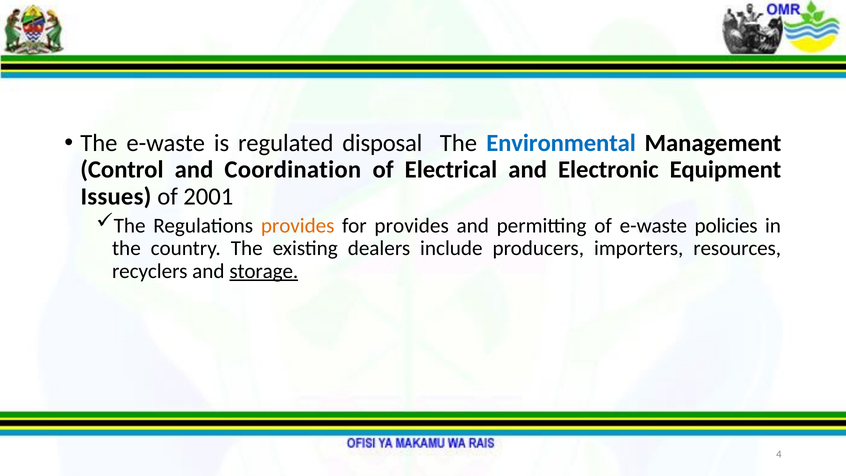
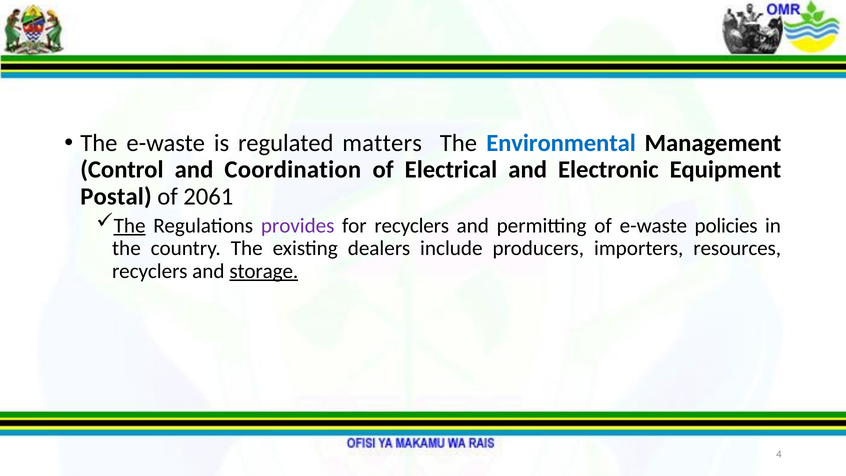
disposal: disposal -> matters (382, 143)
Issues: Issues -> Postal (116, 196)
2001: 2001 -> 2061 (208, 196)
The underline: none -> present (130, 226)
provides colour: orange -> purple (298, 226)
for provides: provides -> recyclers (412, 226)
